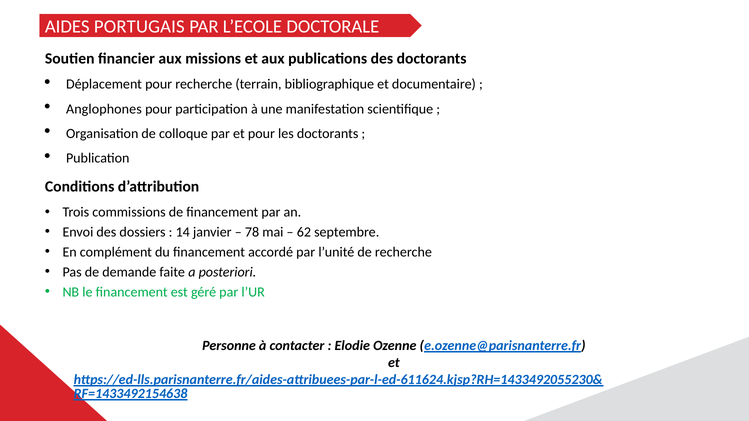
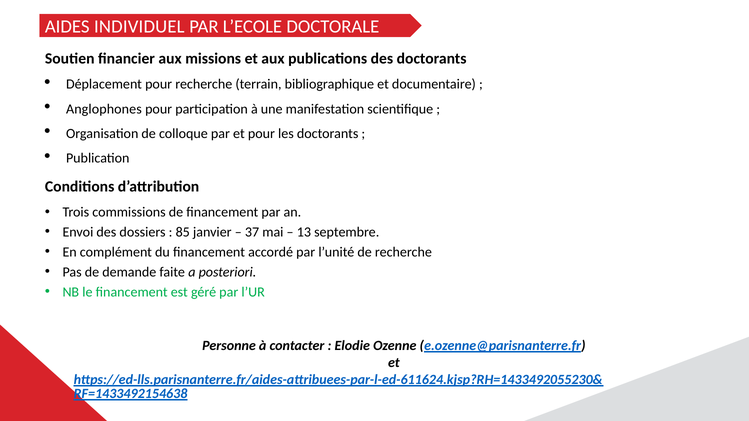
PORTUGAIS: PORTUGAIS -> INDIVIDUEL (139, 27)
14: 14 -> 85 (183, 232)
78: 78 -> 37 (252, 232)
62: 62 -> 13 (304, 232)
